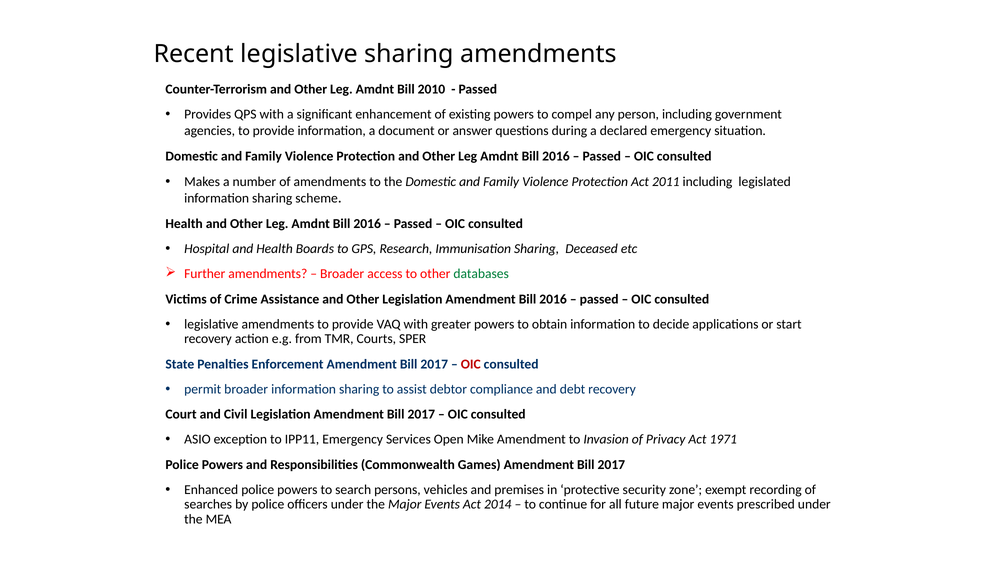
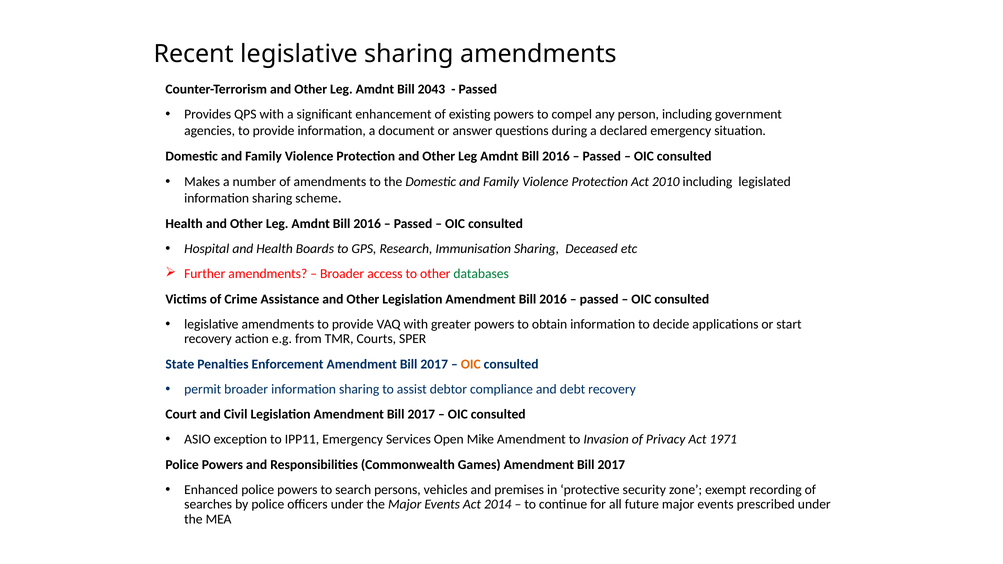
2010: 2010 -> 2043 (431, 89)
2011: 2011 -> 2010 (666, 182)
OIC colour: red -> orange (471, 364)
